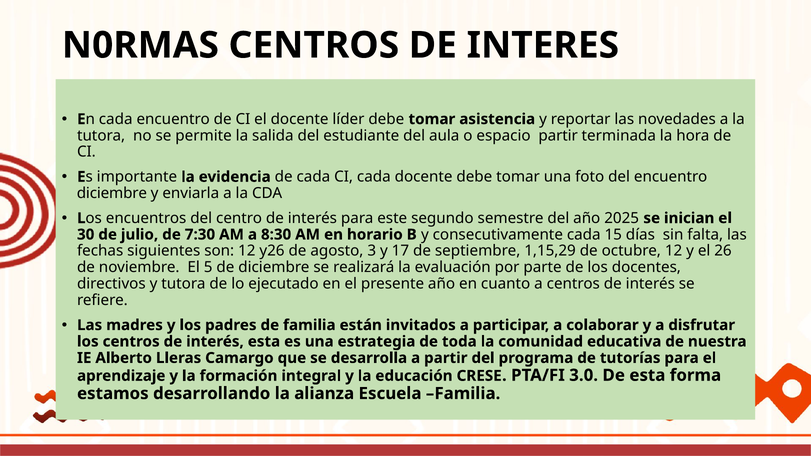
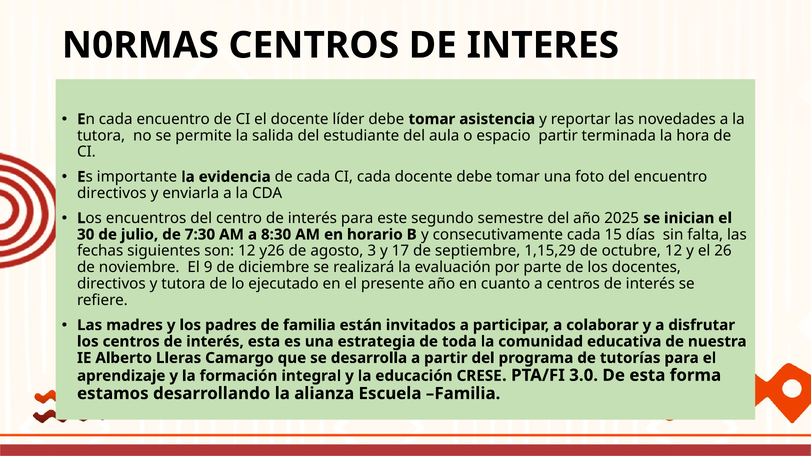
diciembre: diciembre -> directivos (112, 193)
5: 5 -> 9 (208, 267)
